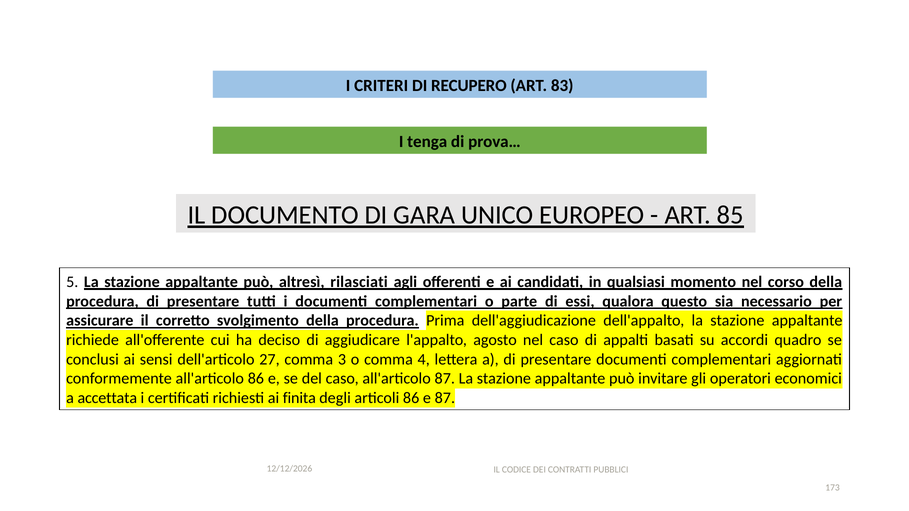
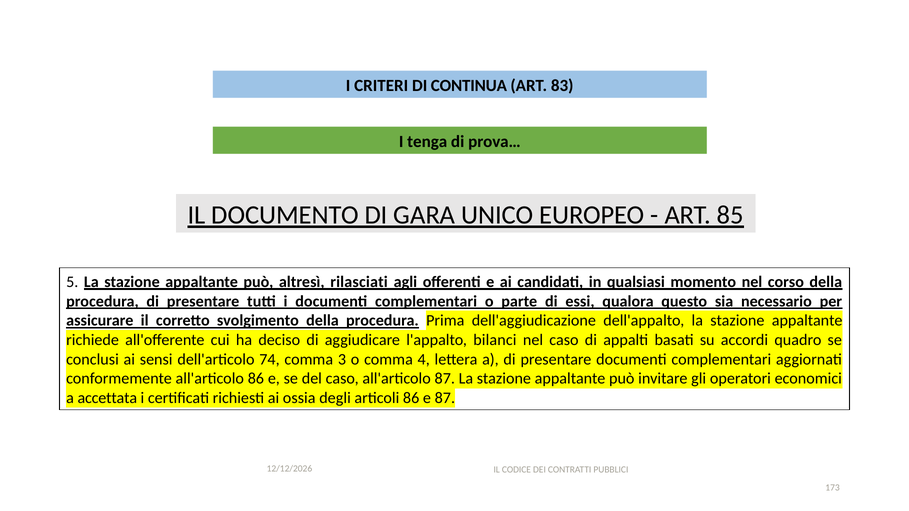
RECUPERO: RECUPERO -> CONTINUA (469, 86)
agosto: agosto -> bilanci (495, 340)
27: 27 -> 74 (269, 359)
finita: finita -> ossia (299, 398)
